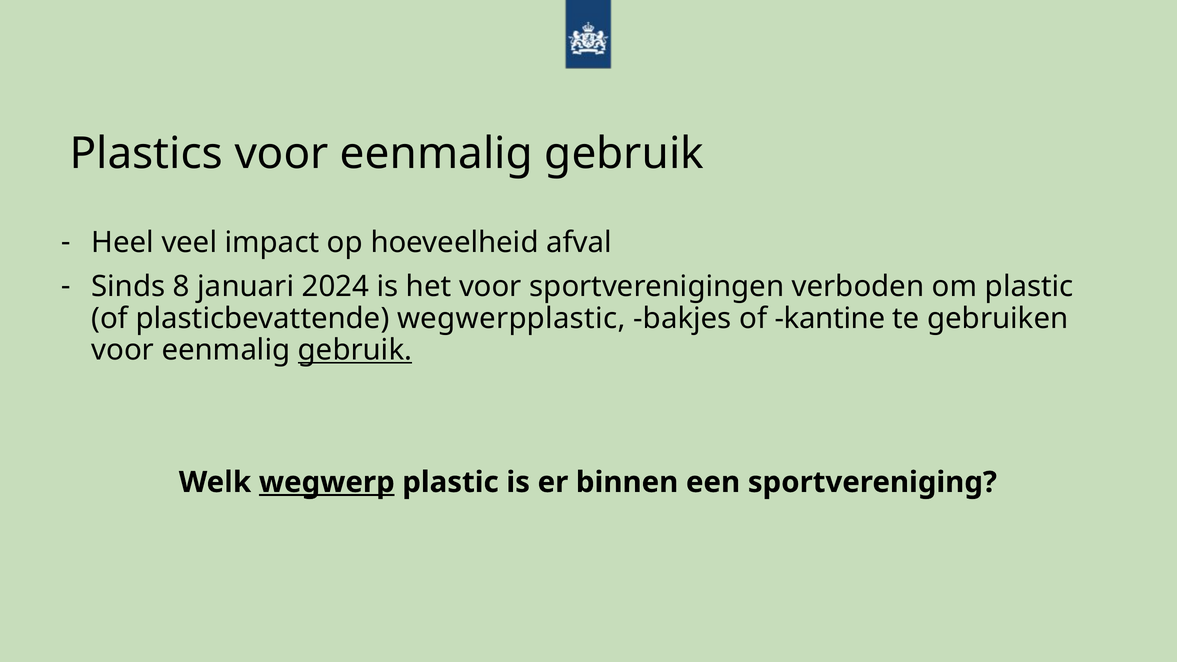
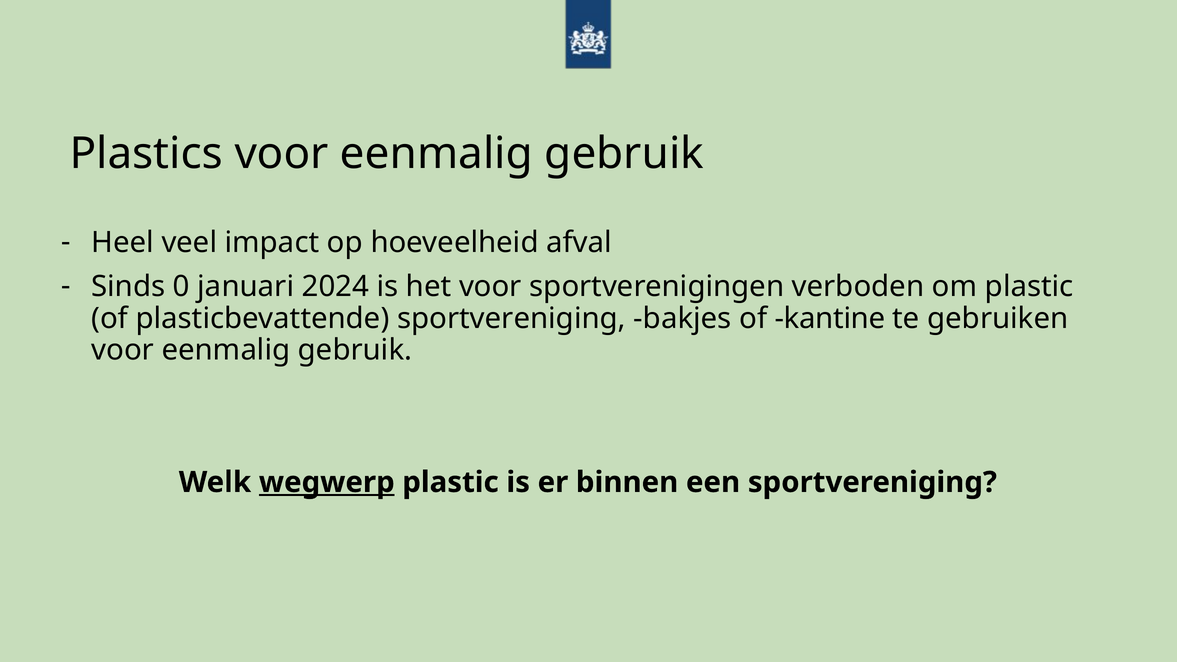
8: 8 -> 0 (181, 287)
plasticbevattende wegwerpplastic: wegwerpplastic -> sportvereniging (511, 318)
gebruik underline: present -> none (355, 350)
